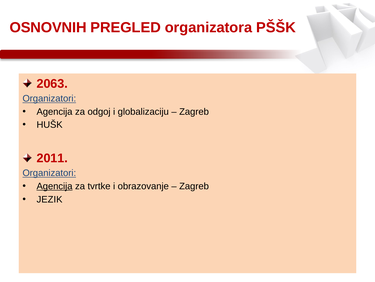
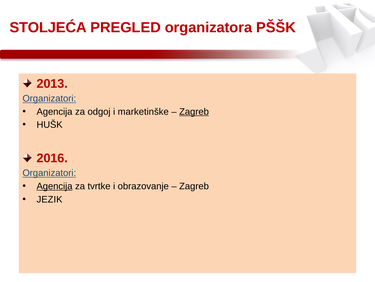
OSNOVNIH: OSNOVNIH -> STOLJEĆA (48, 27)
2063: 2063 -> 2013 (52, 83)
globalizaciju: globalizaciju -> marketinške (143, 111)
Zagreb underline: none -> present (194, 111)
2011: 2011 -> 2016 (52, 158)
